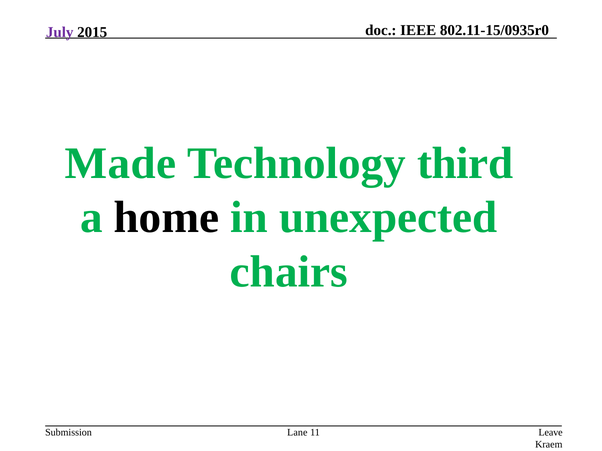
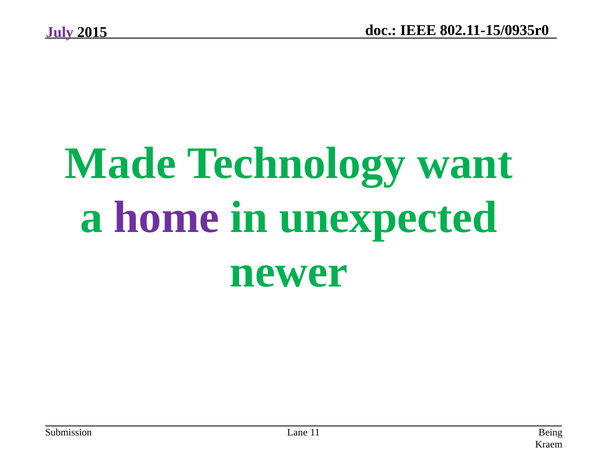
third: third -> want (465, 164)
home colour: black -> purple (166, 218)
chairs: chairs -> newer (289, 272)
Leave: Leave -> Being (551, 433)
